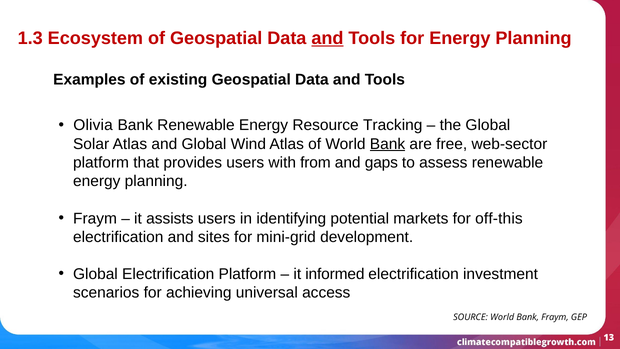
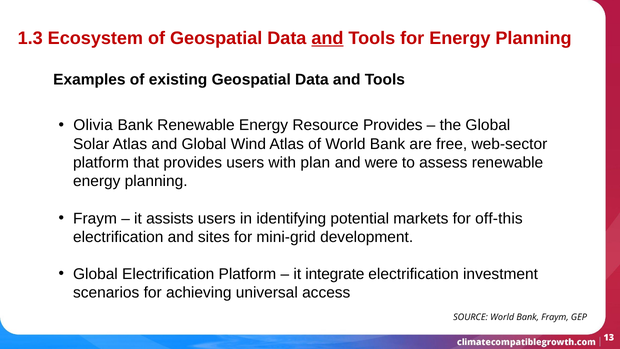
Resource Tracking: Tracking -> Provides (393, 125)
Bank underline: present -> none (388, 144)
from: from -> plan (315, 162)
gaps: gaps -> were (381, 162)
informed: informed -> integrate (335, 274)
